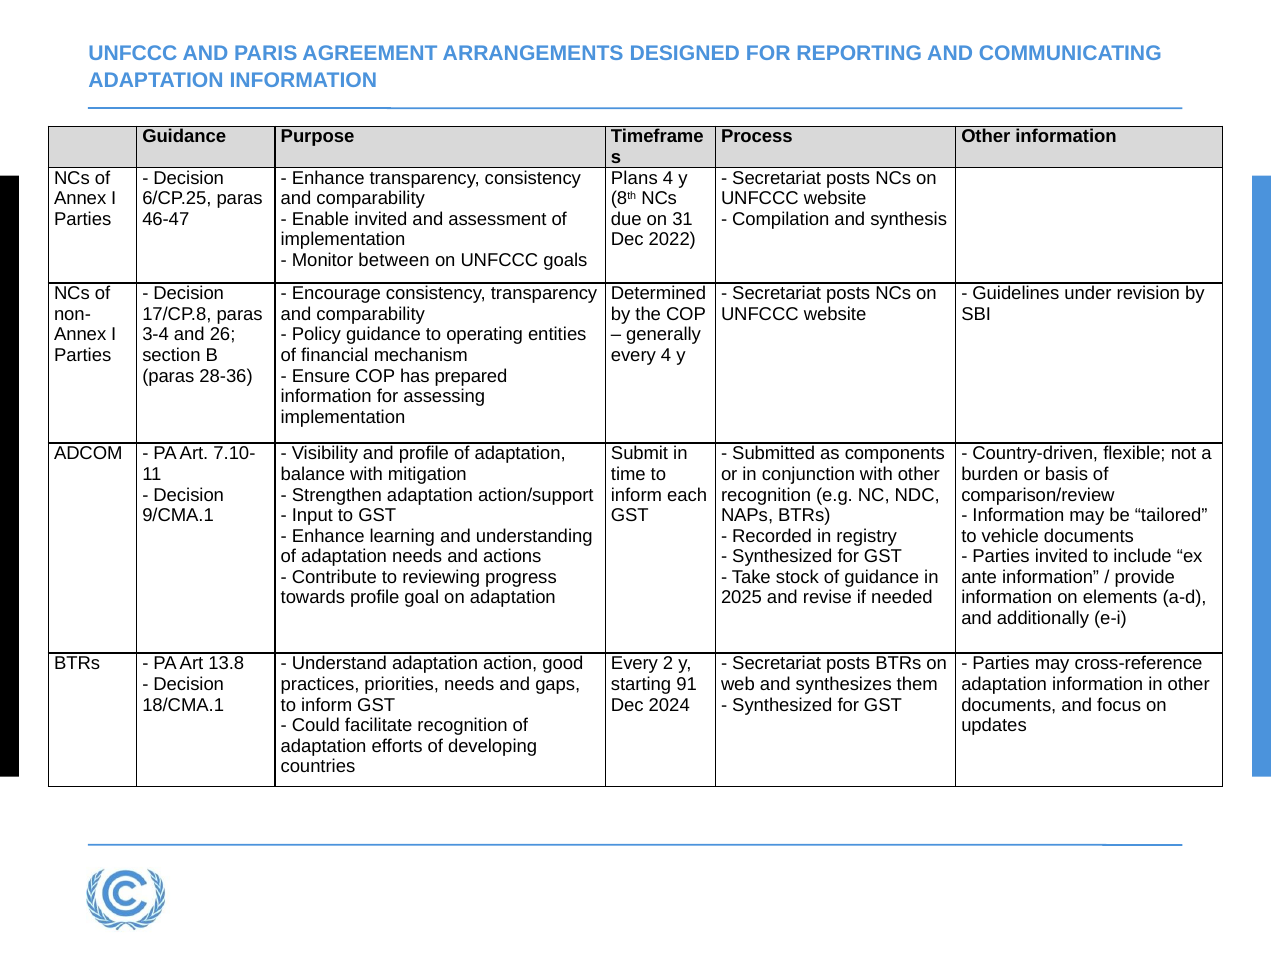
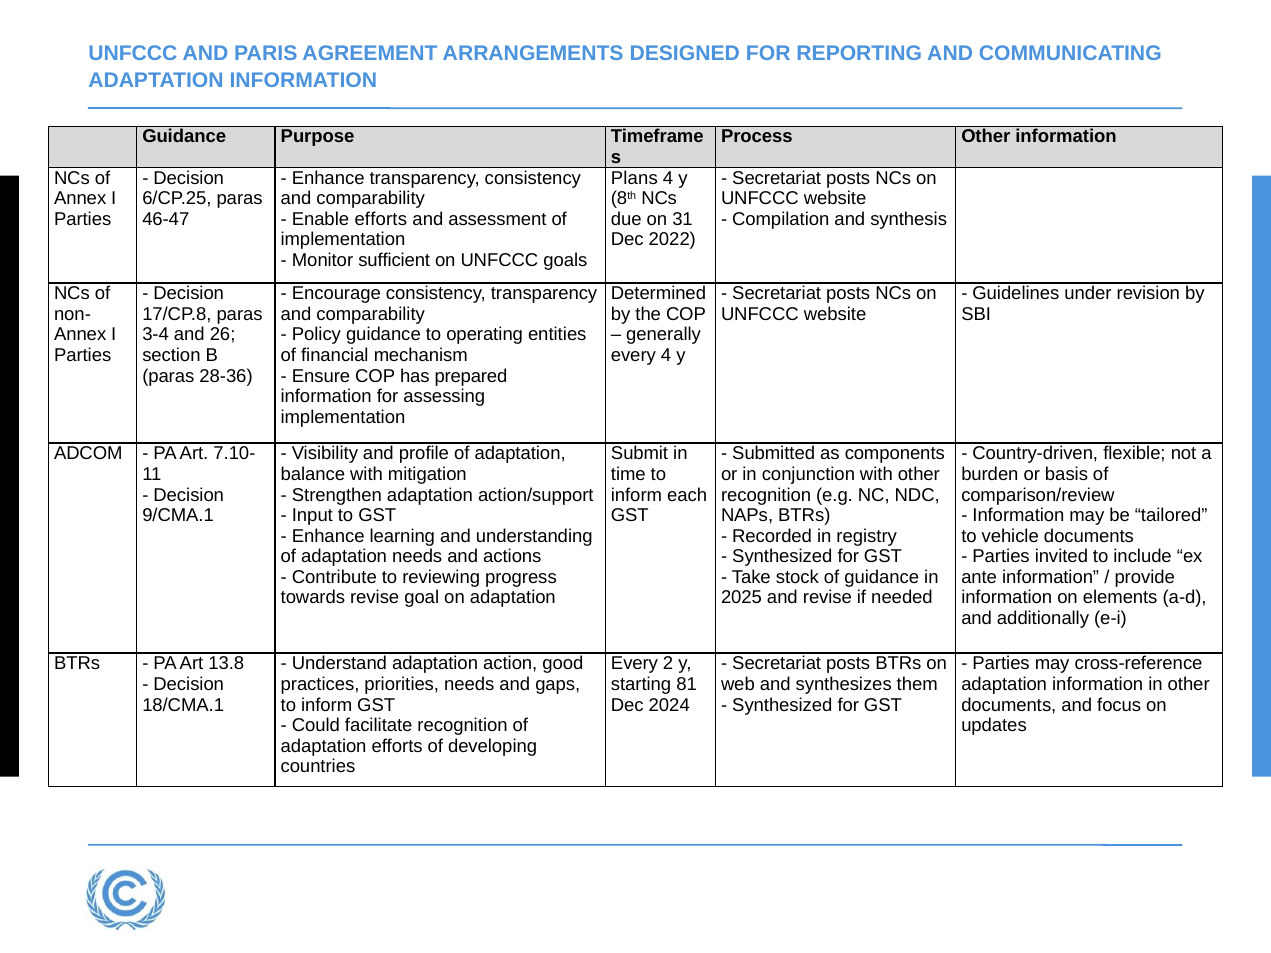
Enable invited: invited -> efforts (381, 219)
between: between -> sufficient (394, 260)
towards profile: profile -> revise (375, 598)
91: 91 -> 81 (687, 685)
